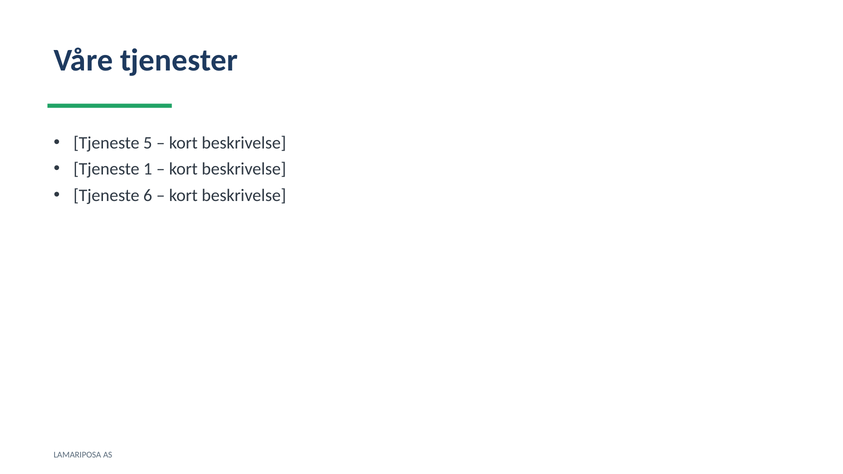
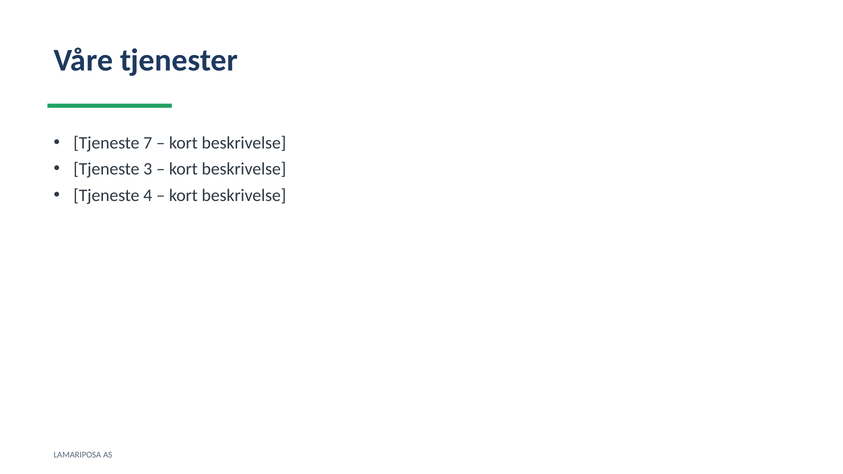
5: 5 -> 7 (148, 143)
1: 1 -> 3 (148, 169)
6: 6 -> 4 (148, 195)
